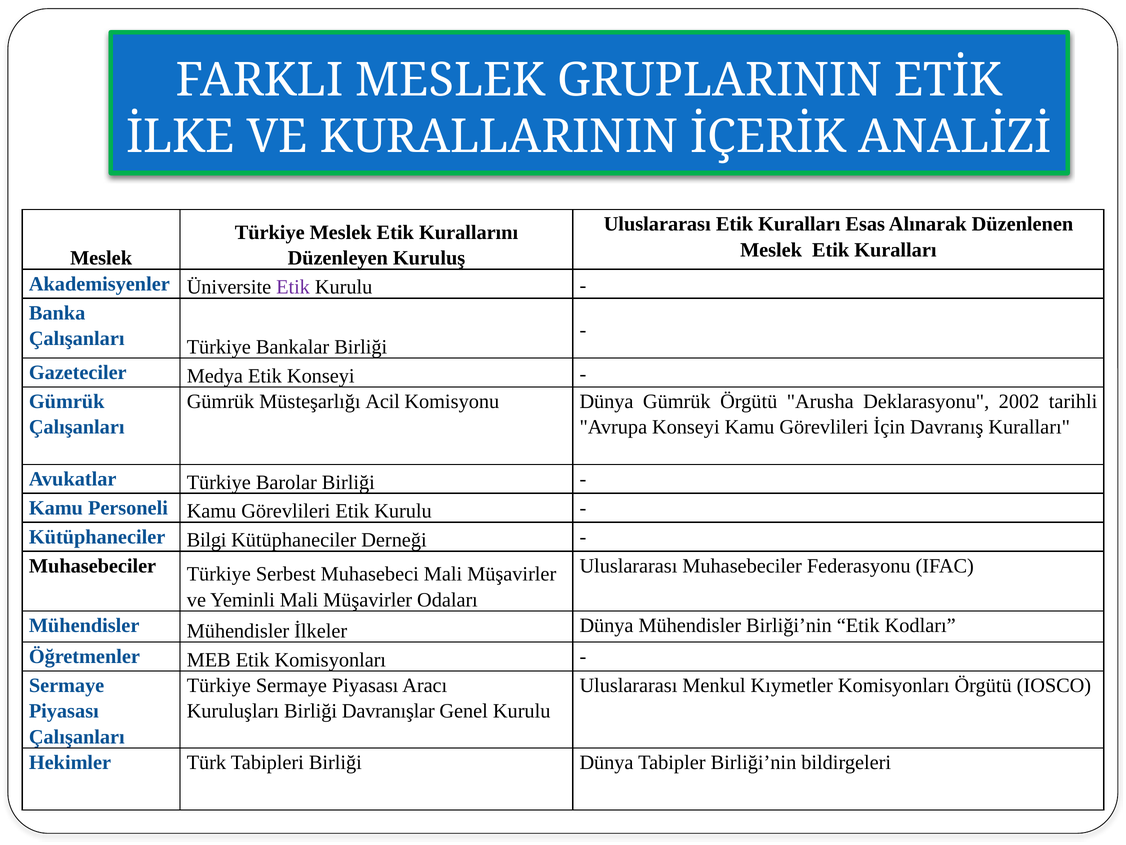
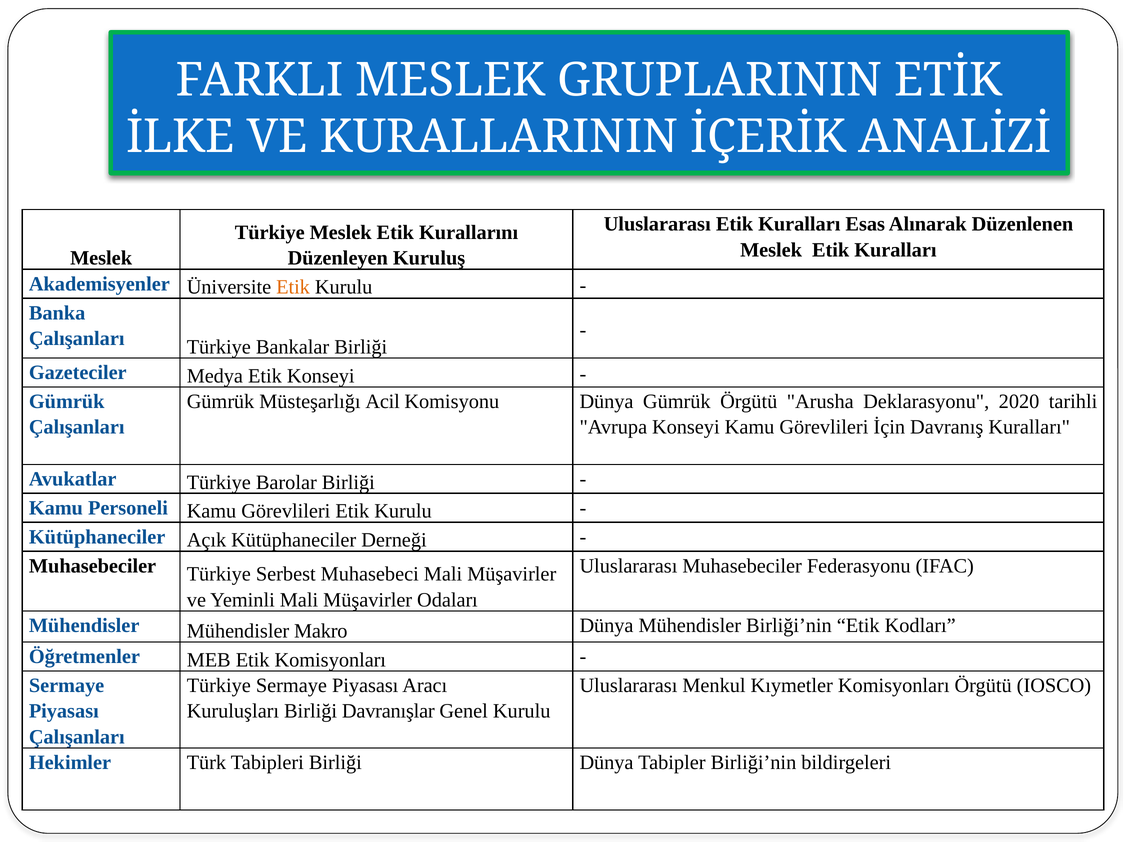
Etik colour: purple -> orange (293, 287)
2002: 2002 -> 2020 (1019, 401)
Bilgi: Bilgi -> Açık (207, 540)
İlkeler: İlkeler -> Makro (321, 631)
